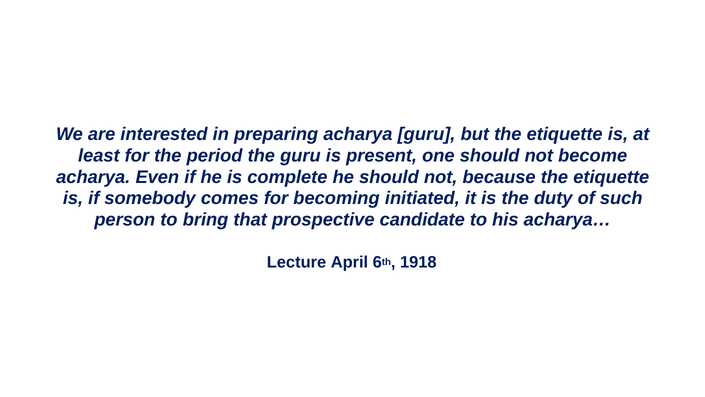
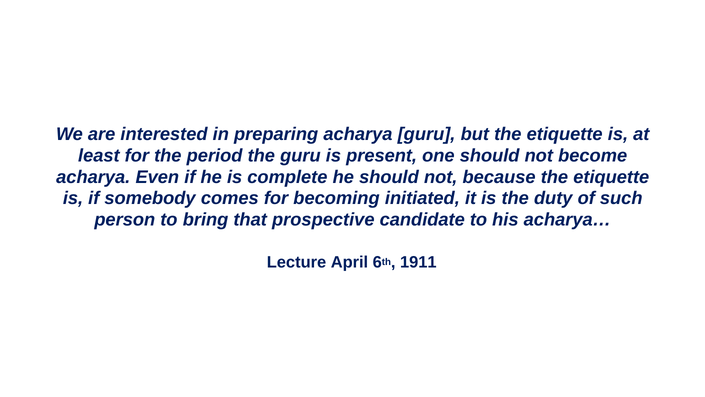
1918: 1918 -> 1911 (418, 262)
